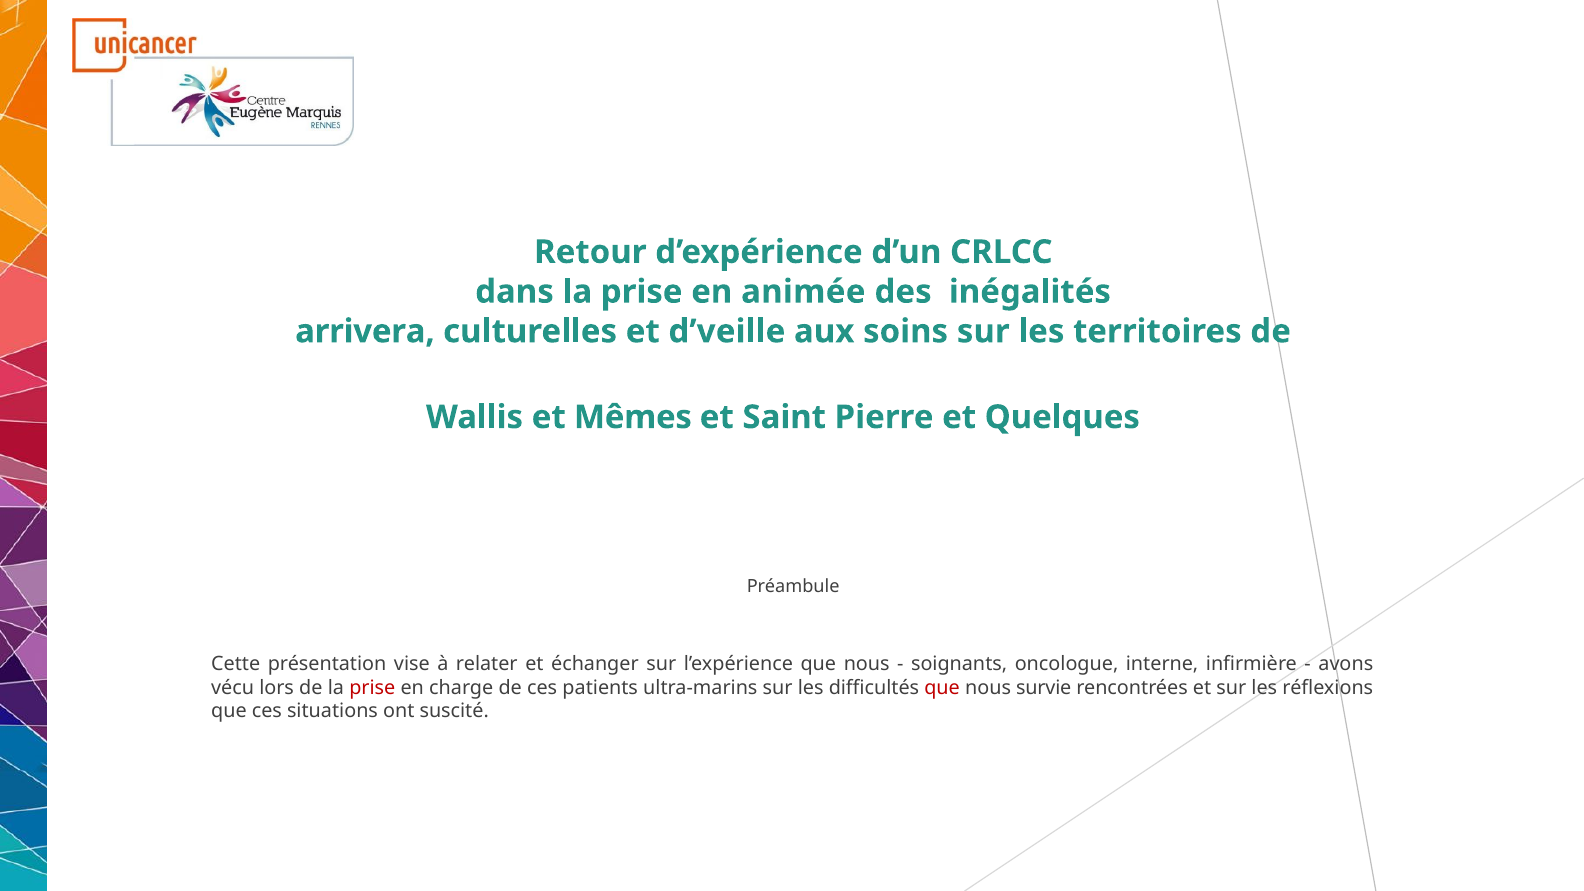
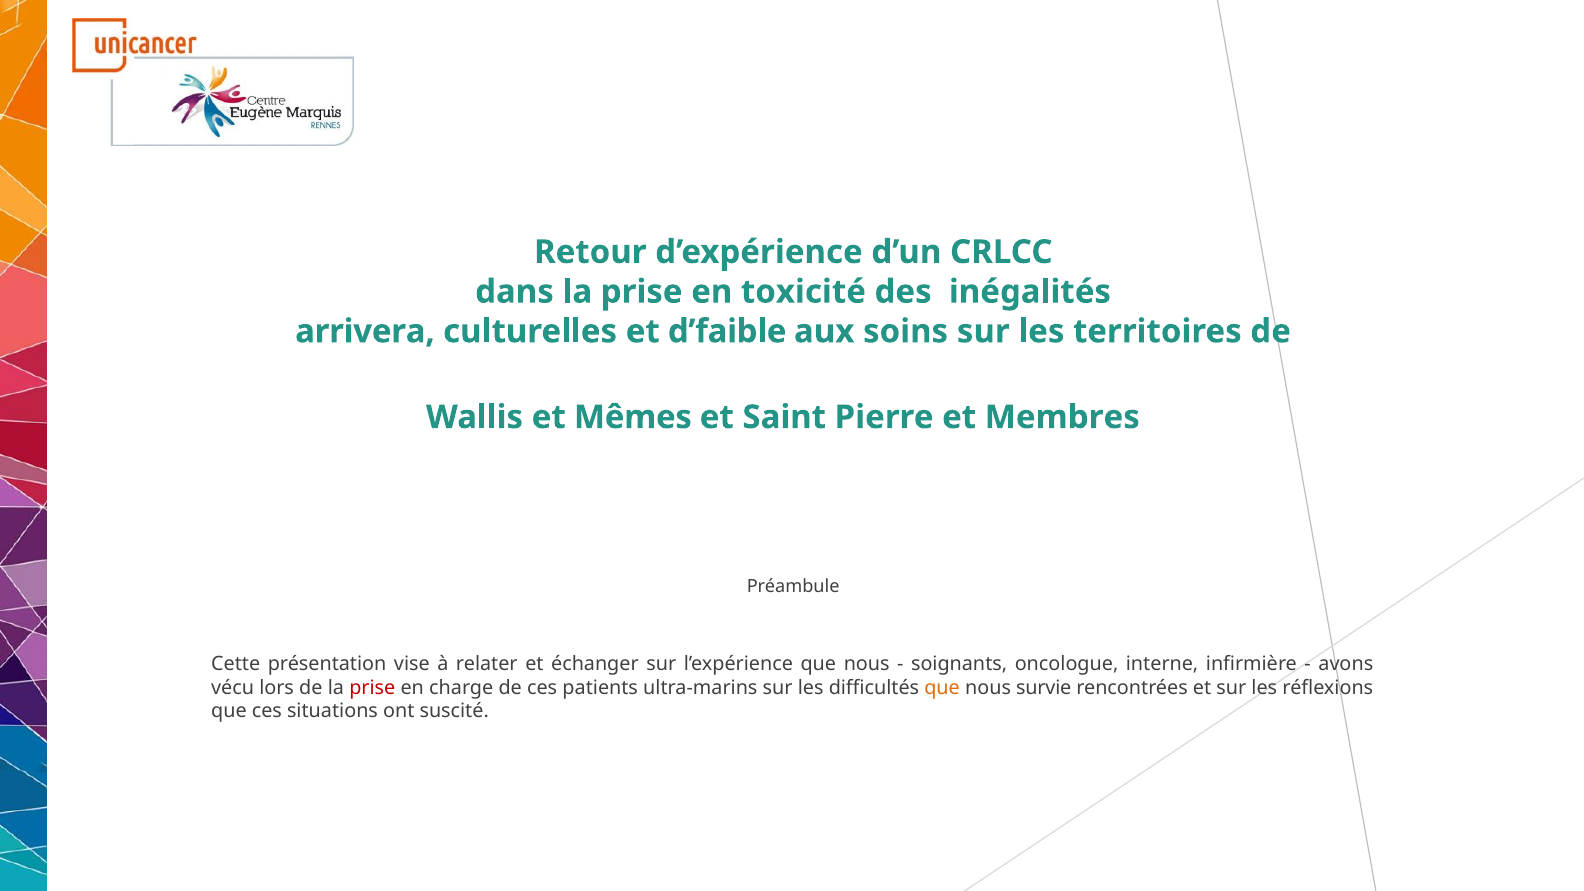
animée: animée -> toxicité (803, 292)
d’veille: d’veille -> d’faible (727, 331)
Quelques: Quelques -> Membres (1062, 417)
que colour: red -> orange (942, 688)
